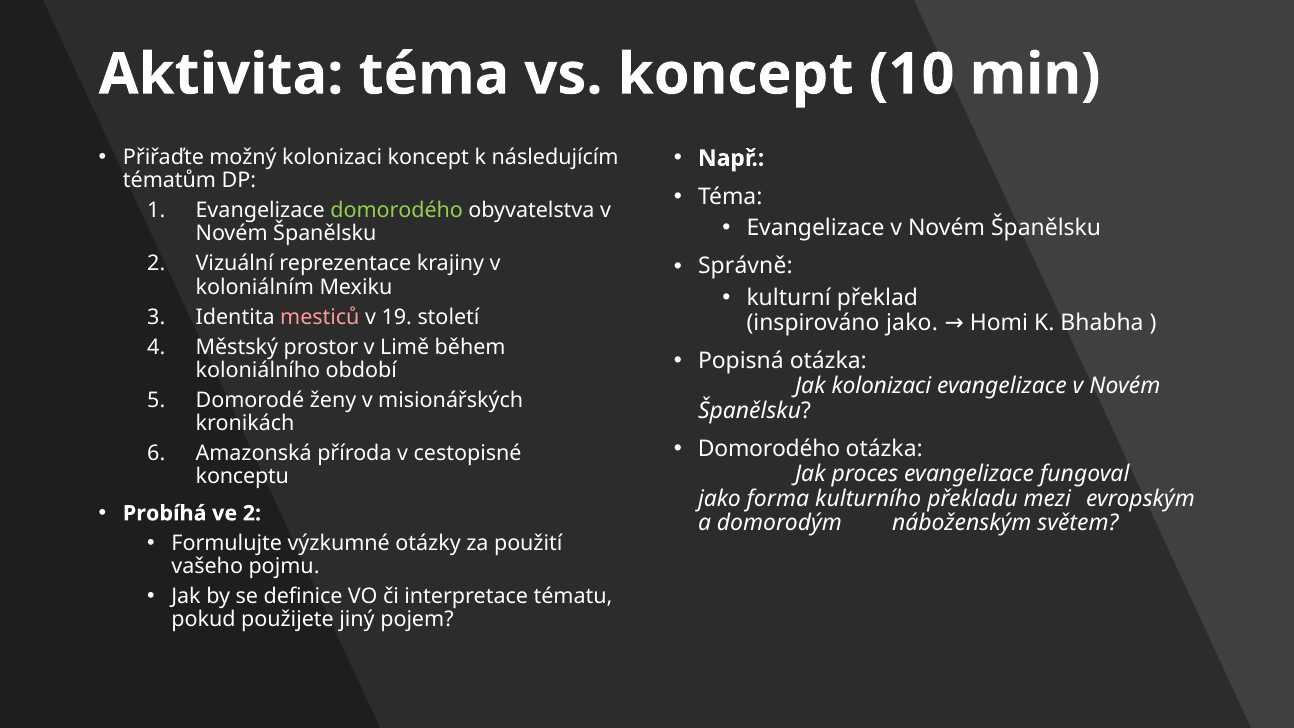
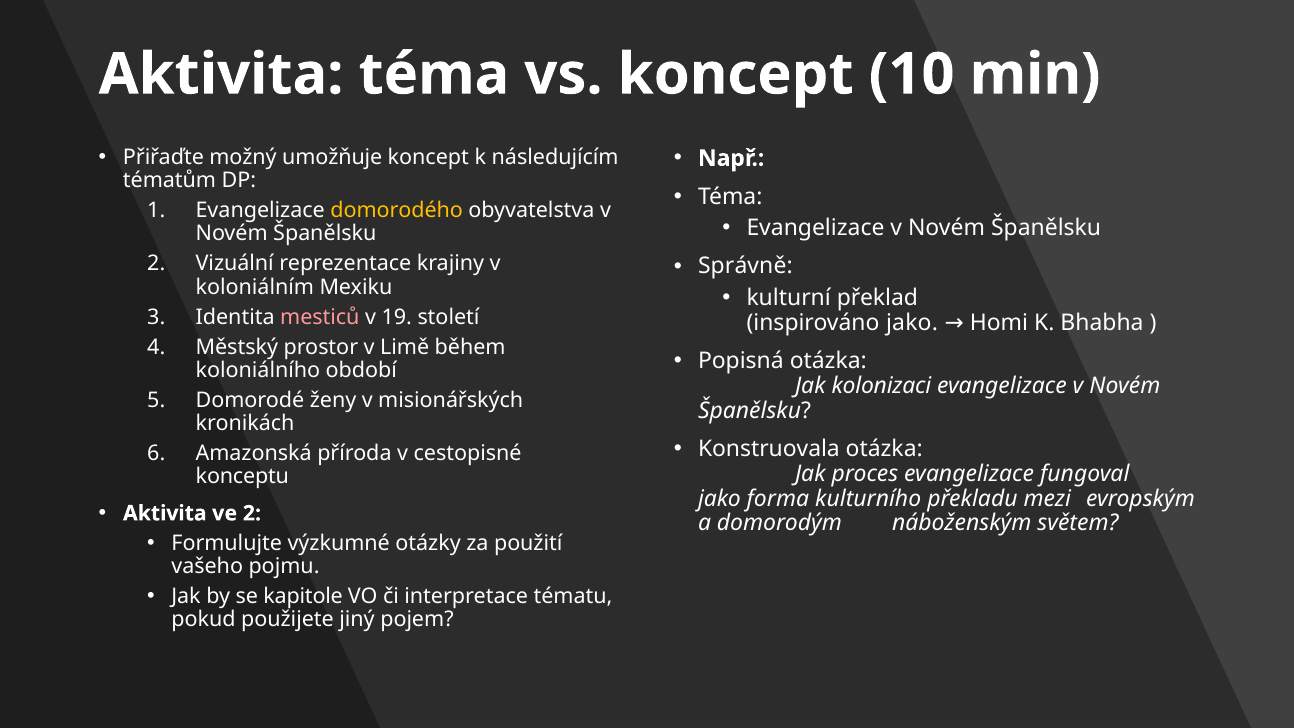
možný kolonizaci: kolonizaci -> umožňuje (332, 157)
domorodého colour: light green -> yellow (397, 211)
Domorodého: Domorodého -> Konstruovala (769, 449)
Probíhá: Probíhá -> Aktivita (165, 513)
definice: definice -> kapitole (303, 596)
